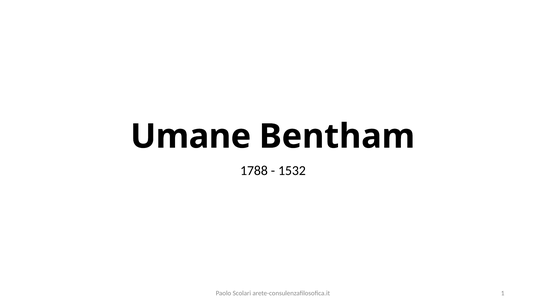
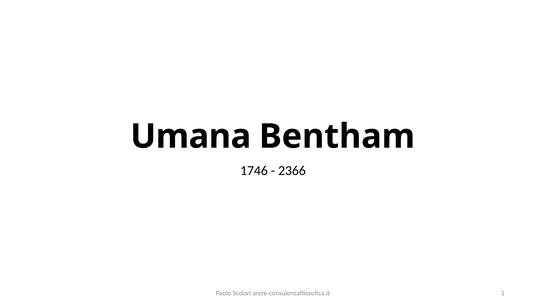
Umane: Umane -> Umana (191, 136)
1788: 1788 -> 1746 (254, 171)
1532: 1532 -> 2366 (292, 171)
